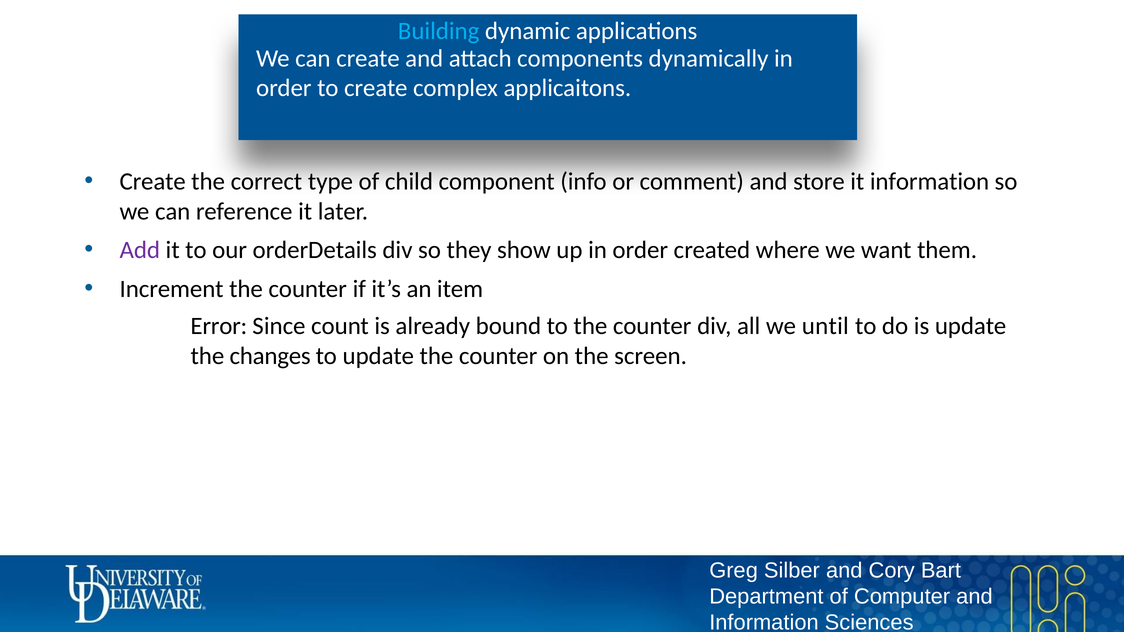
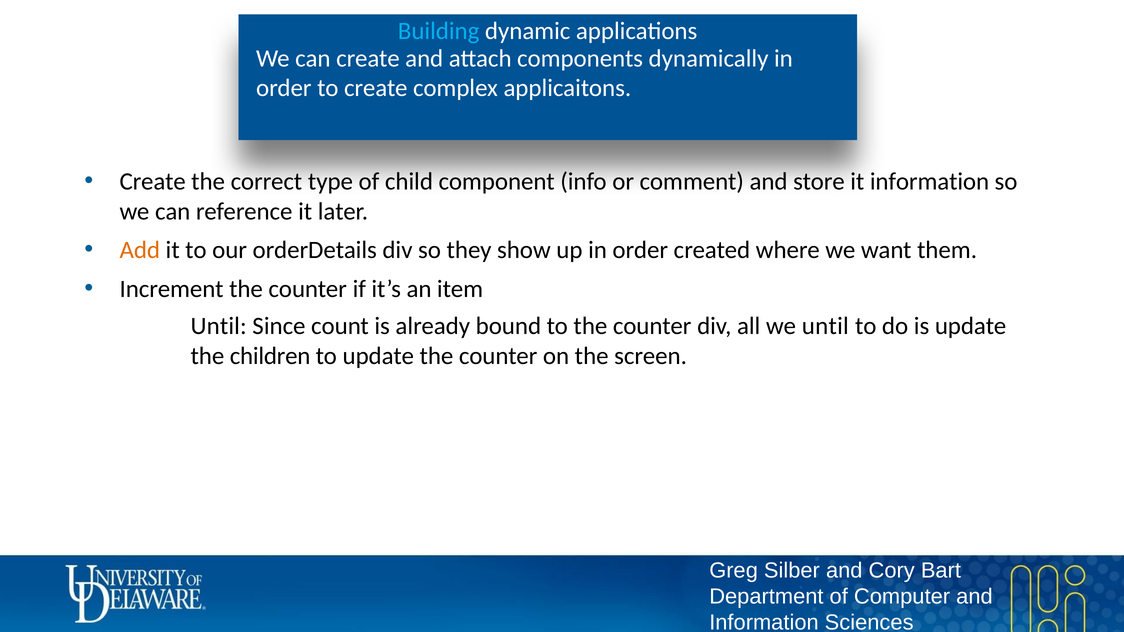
Add colour: purple -> orange (140, 250)
Error: Error -> Until (219, 326)
changes: changes -> children (270, 356)
